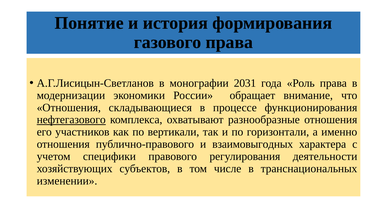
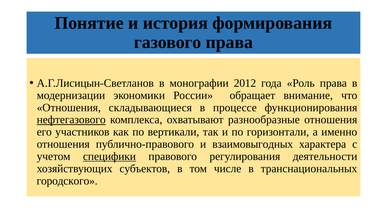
2031: 2031 -> 2012 (245, 83)
специфики underline: none -> present (109, 156)
изменении: изменении -> городского (67, 181)
